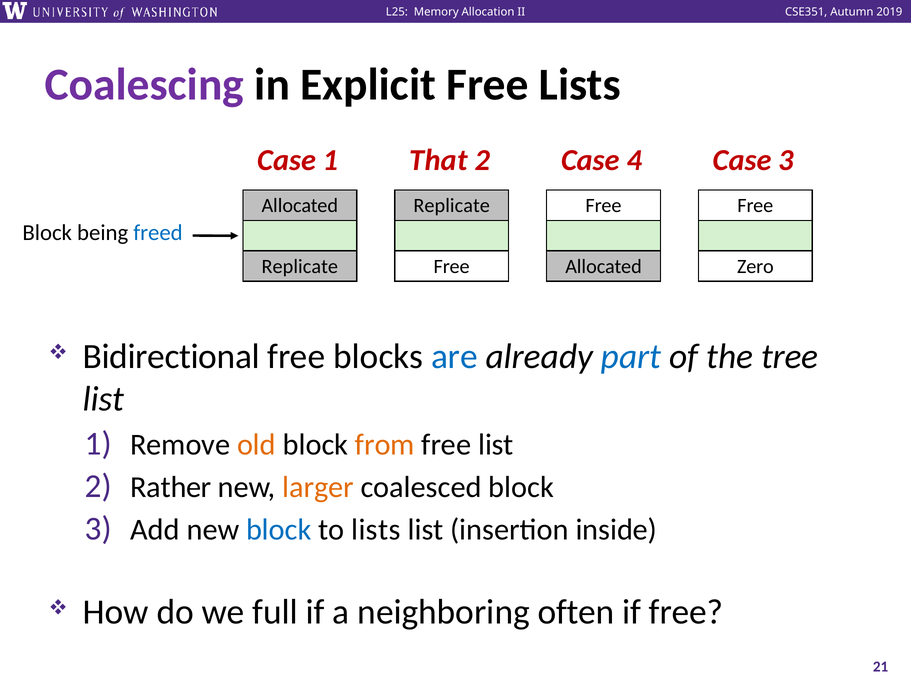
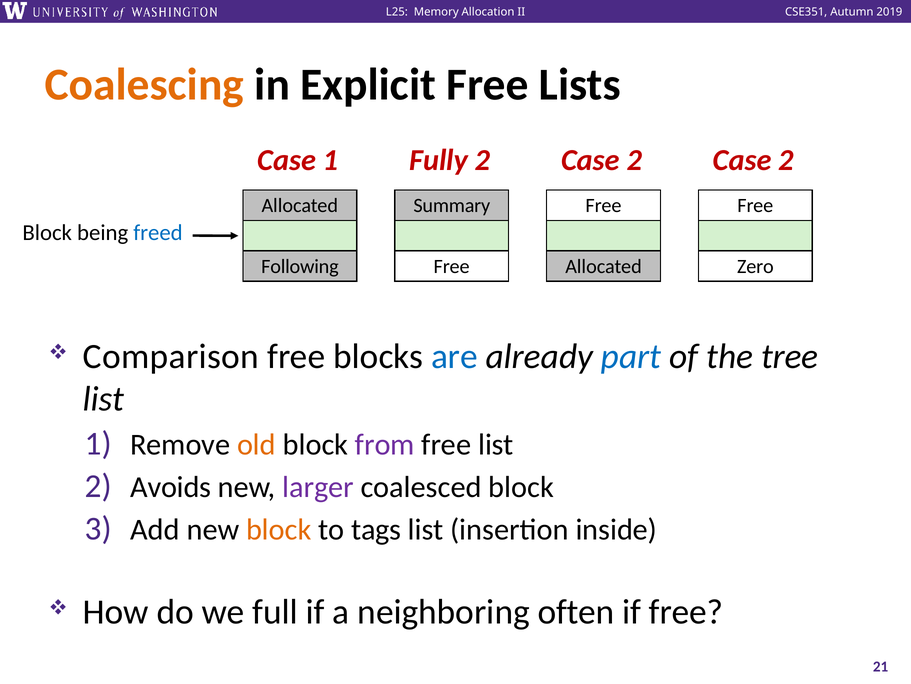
Coalescing colour: purple -> orange (144, 85)
That: That -> Fully (439, 160)
4: 4 -> 2 (634, 160)
3: 3 -> 2 (786, 160)
Replicate: Replicate -> Summary (452, 205)
Replicate: Replicate -> Following (300, 266)
Bidirectional: Bidirectional -> Comparison (171, 356)
from colour: orange -> purple (385, 444)
Rather: Rather -> Avoids (171, 487)
larger colour: orange -> purple (318, 487)
block colour: blue -> orange (279, 529)
to lists: lists -> tags (376, 529)
